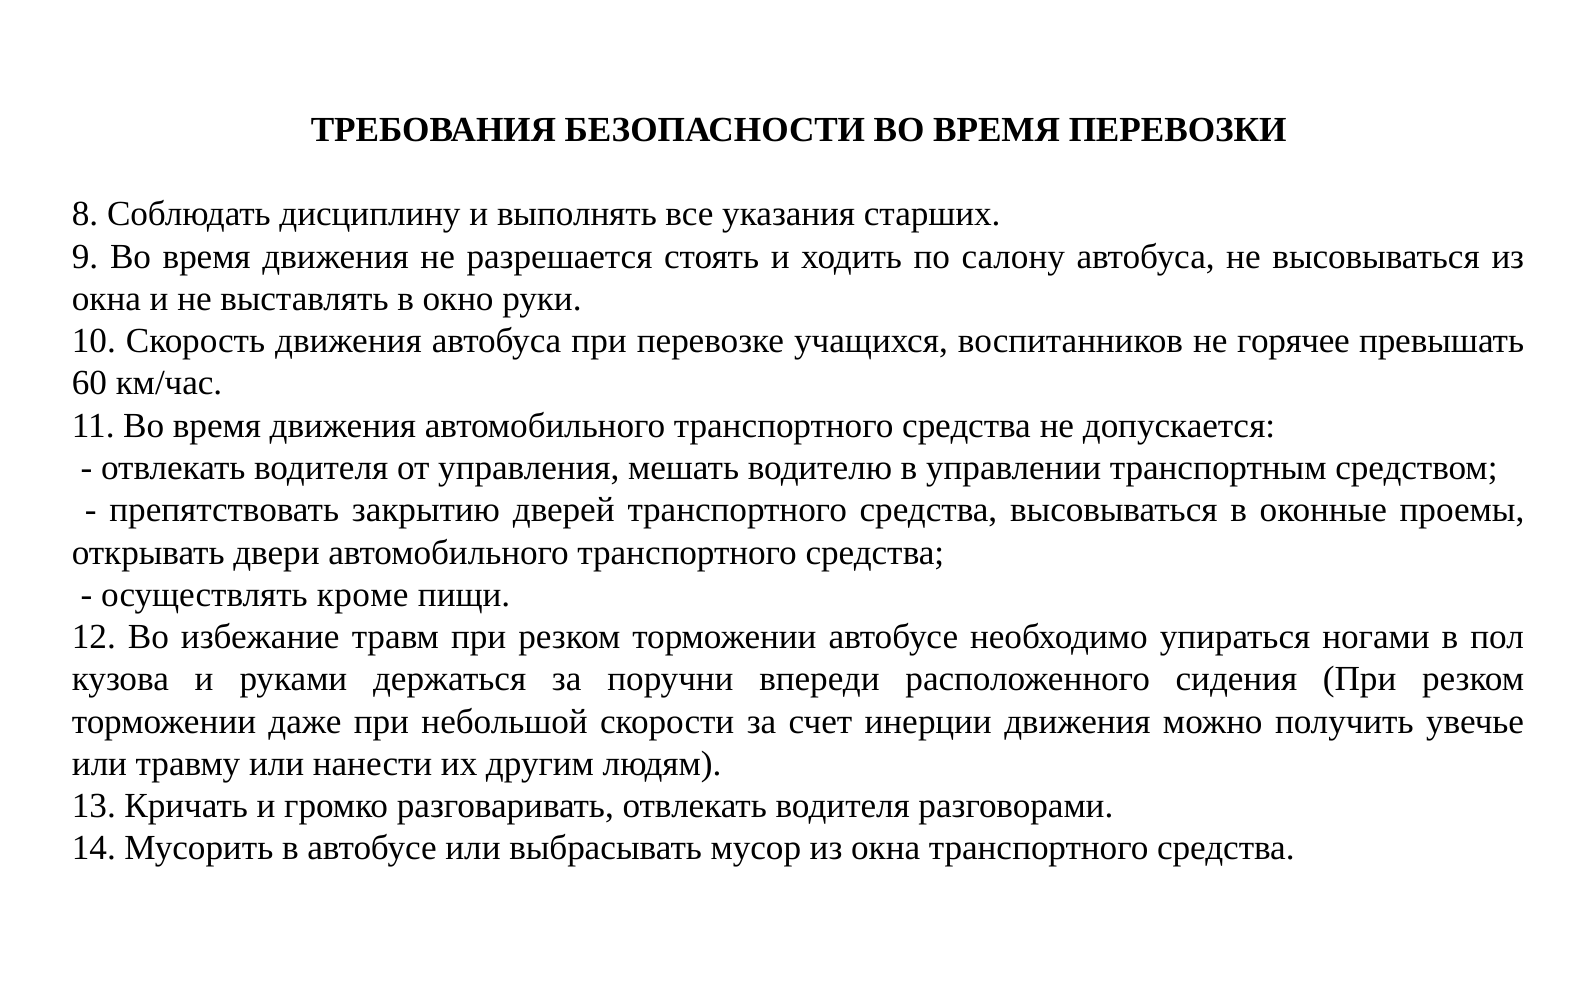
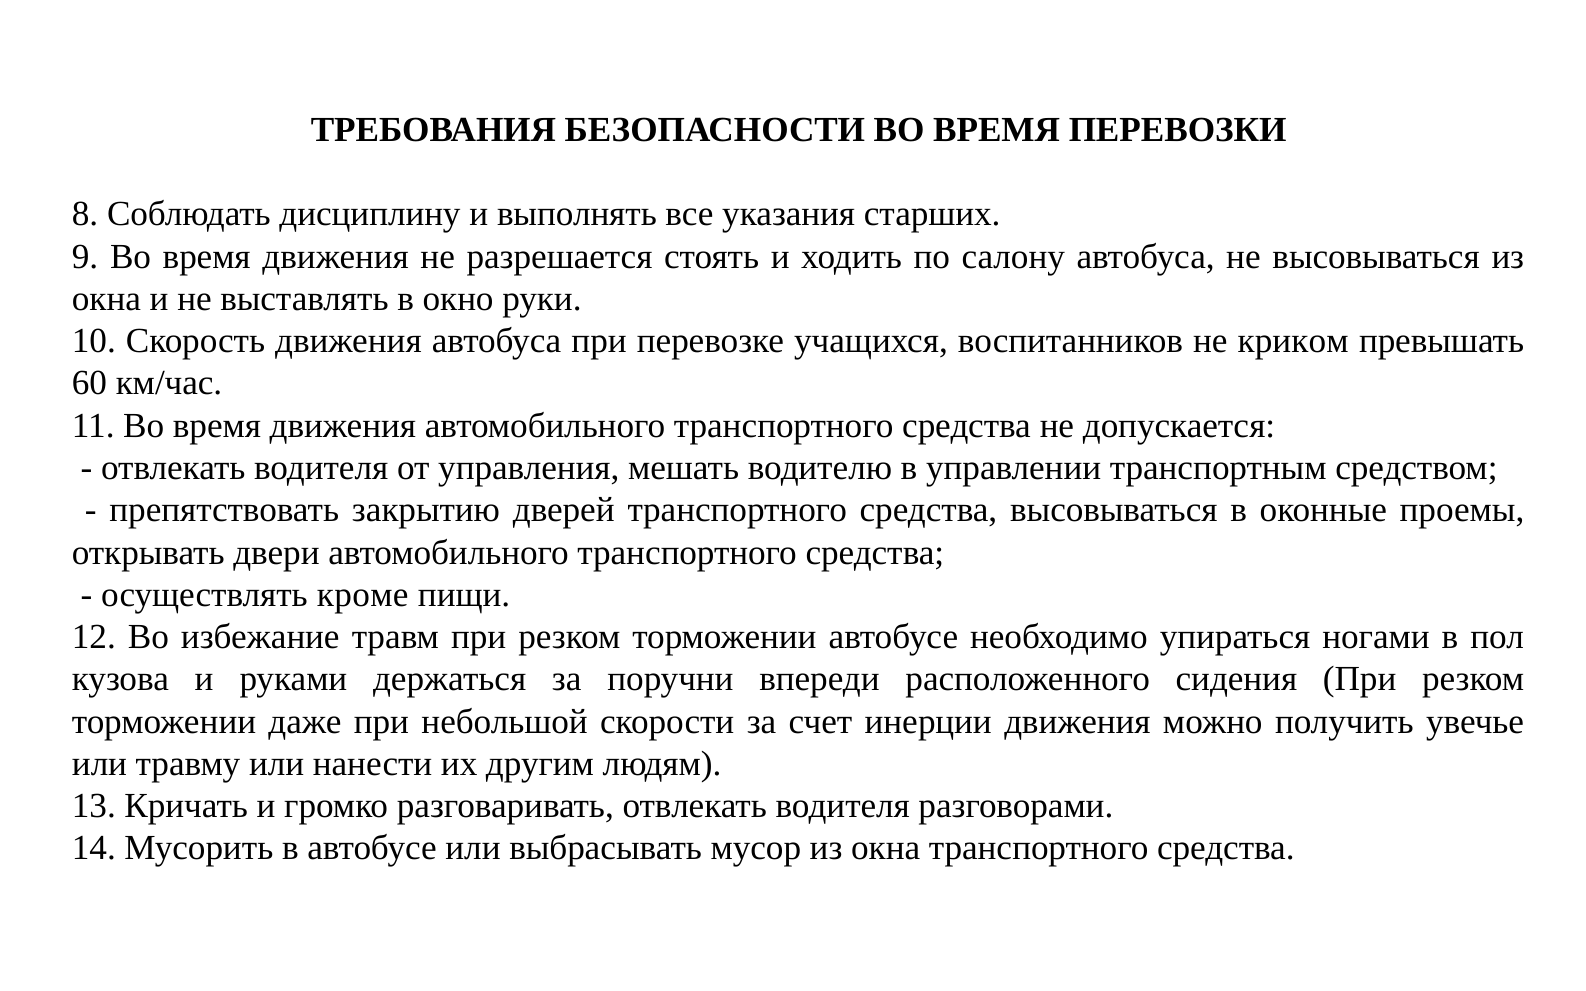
горячее: горячее -> криком (1293, 341)
